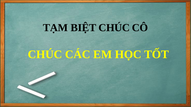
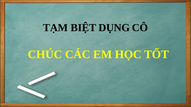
BIỆT CHÚC: CHÚC -> DỤNG (114, 28)
